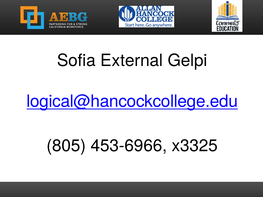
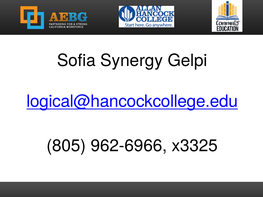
External: External -> Synergy (132, 61)
453-6966: 453-6966 -> 962-6966 (129, 146)
